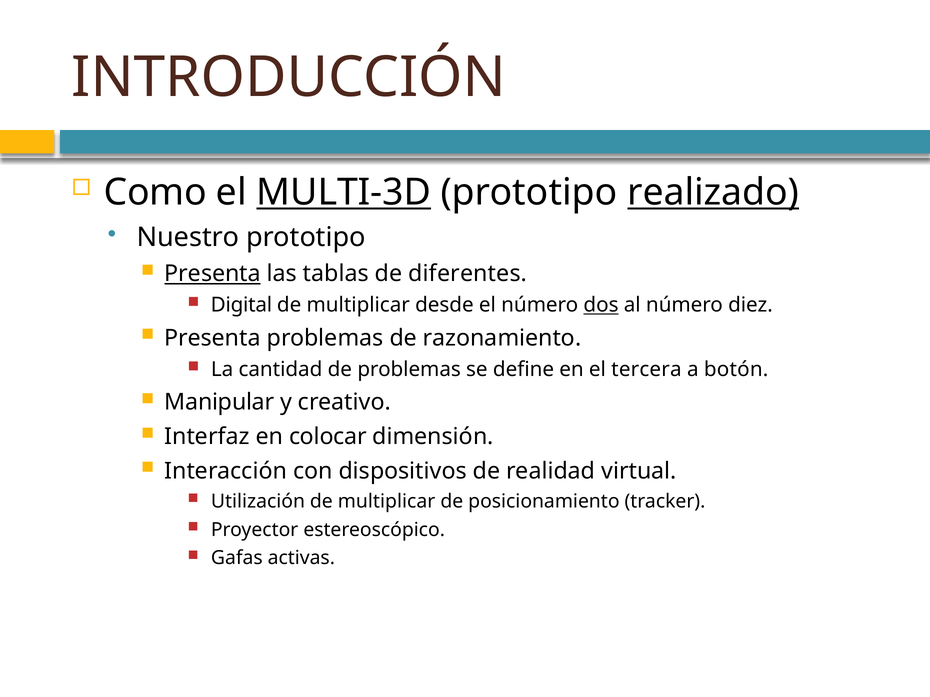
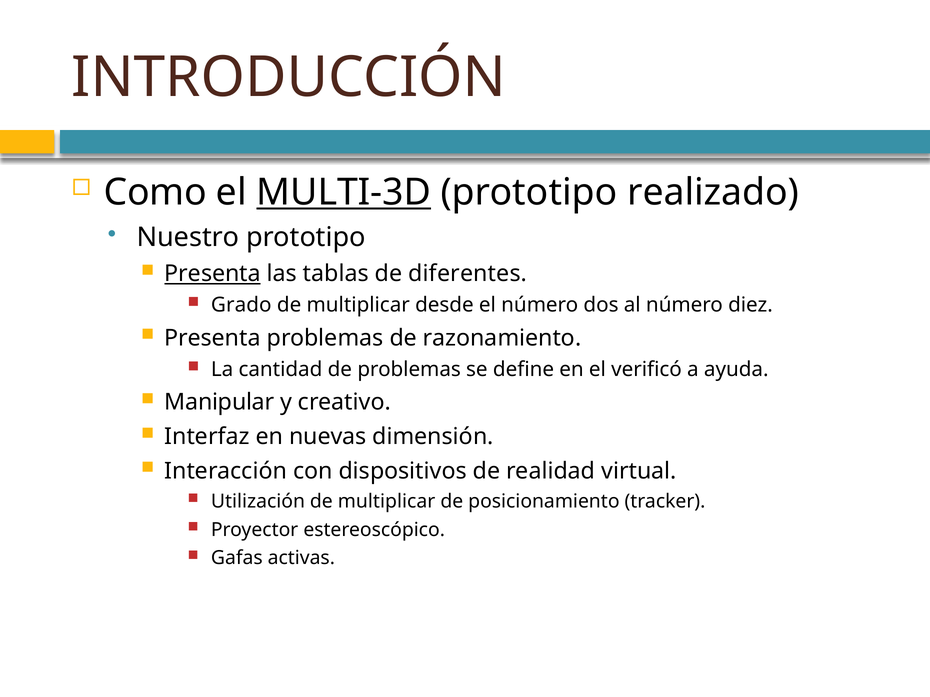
realizado underline: present -> none (713, 192)
Digital: Digital -> Grado (241, 305)
dos underline: present -> none (601, 305)
tercera: tercera -> verificó (647, 370)
botón: botón -> ayuda (736, 370)
colocar: colocar -> nuevas (328, 437)
